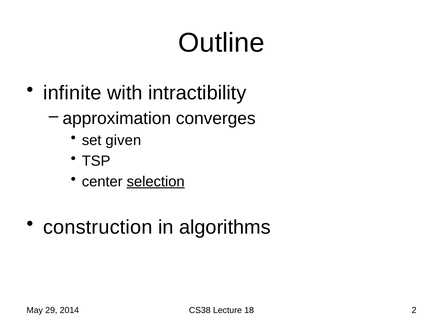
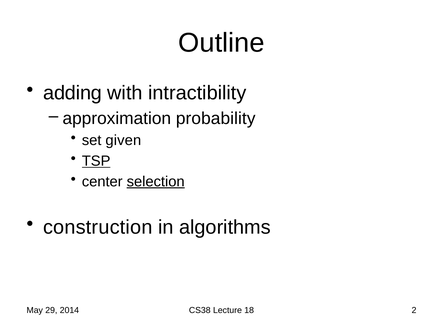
infinite: infinite -> adding (73, 93)
converges: converges -> probability (216, 119)
TSP underline: none -> present (96, 161)
